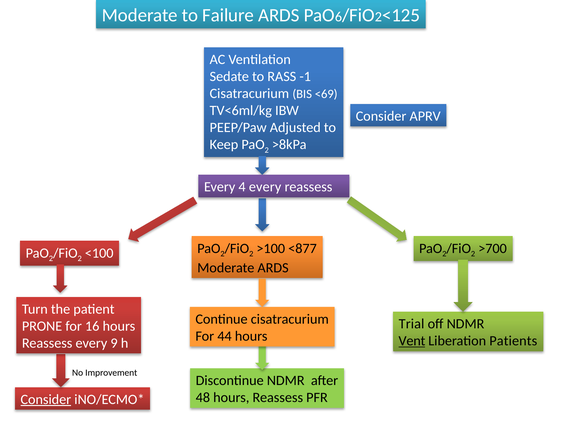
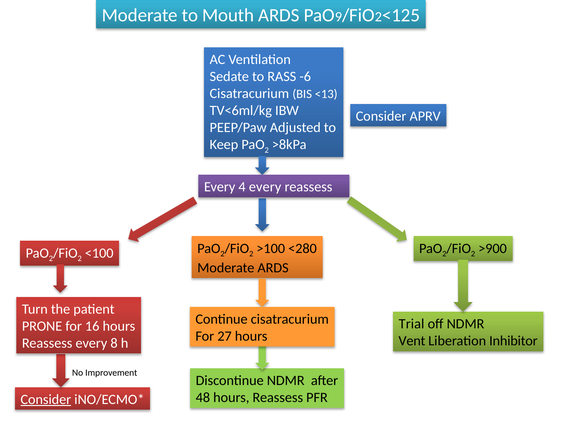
Failure: Failure -> Mouth (228, 15)
6: 6 -> 9 (338, 17)
-1: -1 -> -6 (305, 77)
<69: <69 -> <13 (326, 94)
<877: <877 -> <280 (303, 249)
>700: >700 -> >900 (493, 249)
44: 44 -> 27 (225, 336)
Vent underline: present -> none (412, 341)
Patients: Patients -> Inhibitor (513, 341)
9: 9 -> 8 (114, 343)
